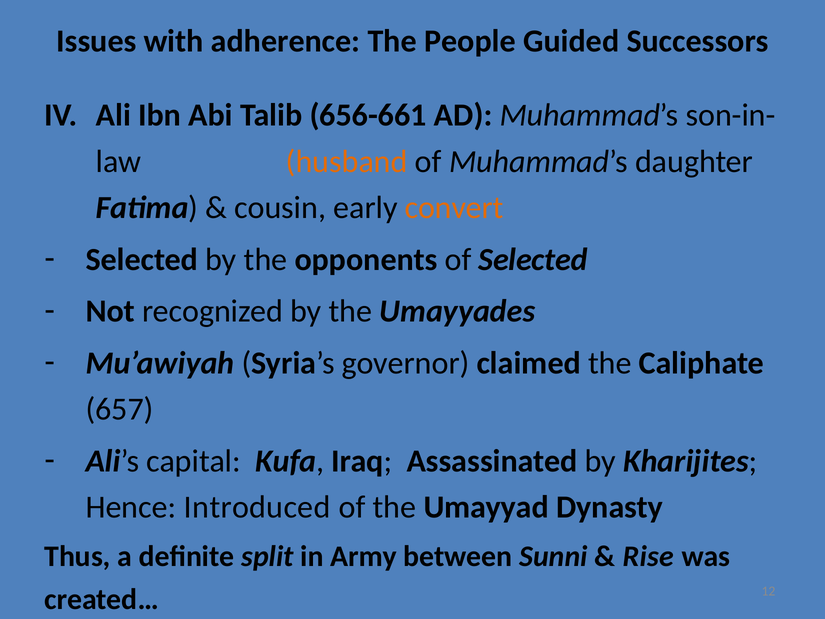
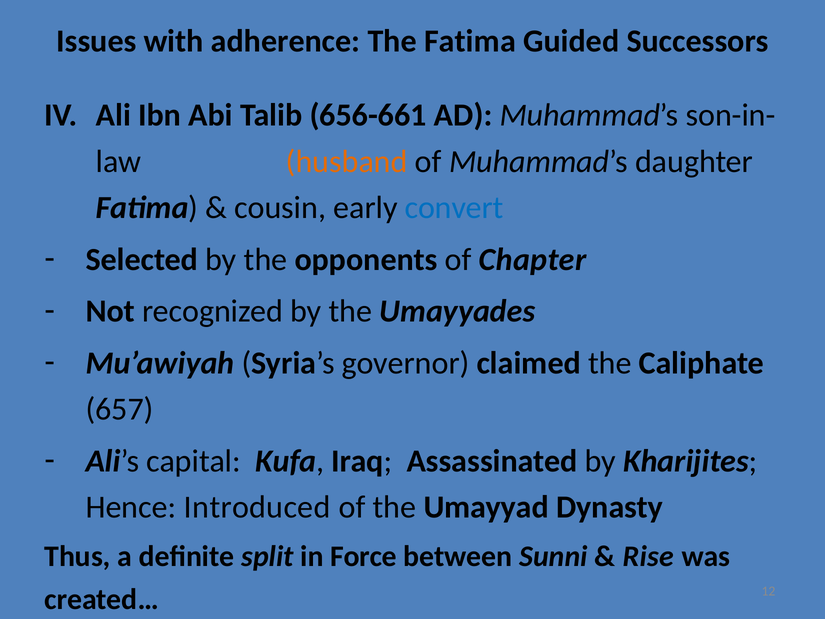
The People: People -> Fatima (470, 41)
convert colour: orange -> blue (454, 208)
of Selected: Selected -> Chapter (533, 259)
Army: Army -> Force (364, 556)
